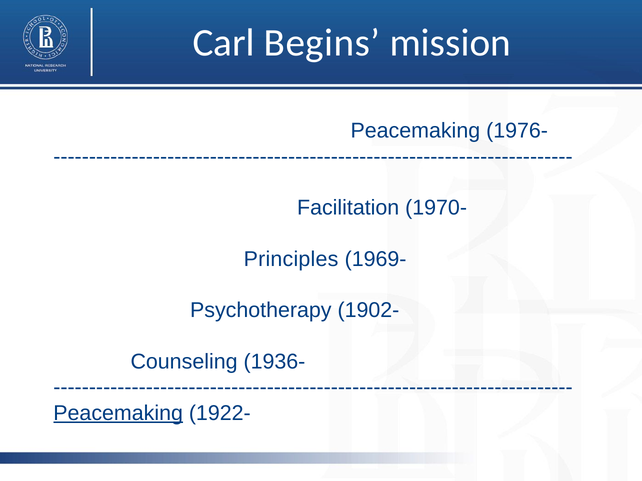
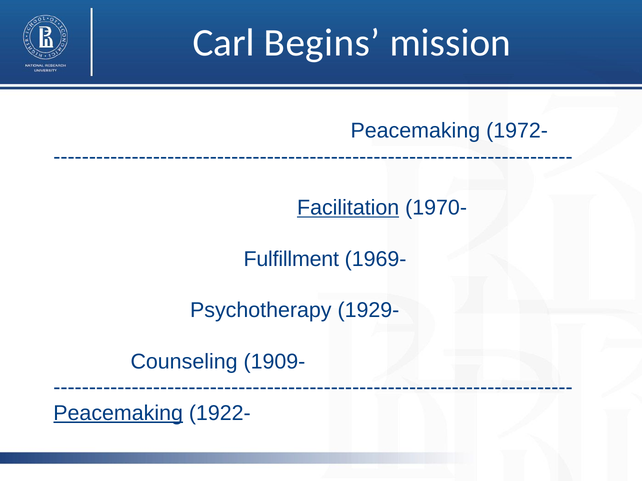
1976-: 1976- -> 1972- (517, 131)
Facilitation underline: none -> present (348, 208)
Principles: Principles -> Fulfillment (291, 259)
1902-: 1902- -> 1929- (368, 311)
1936-: 1936- -> 1909- (274, 362)
